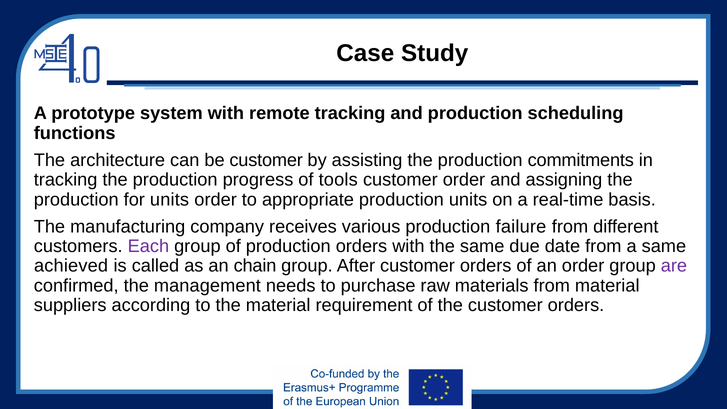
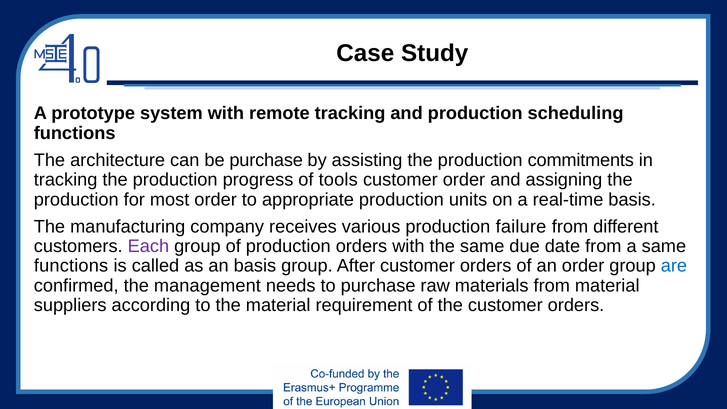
be customer: customer -> purchase (266, 160)
for units: units -> most (170, 199)
achieved: achieved -> functions (71, 266)
an chain: chain -> basis (255, 266)
are colour: purple -> blue (674, 266)
